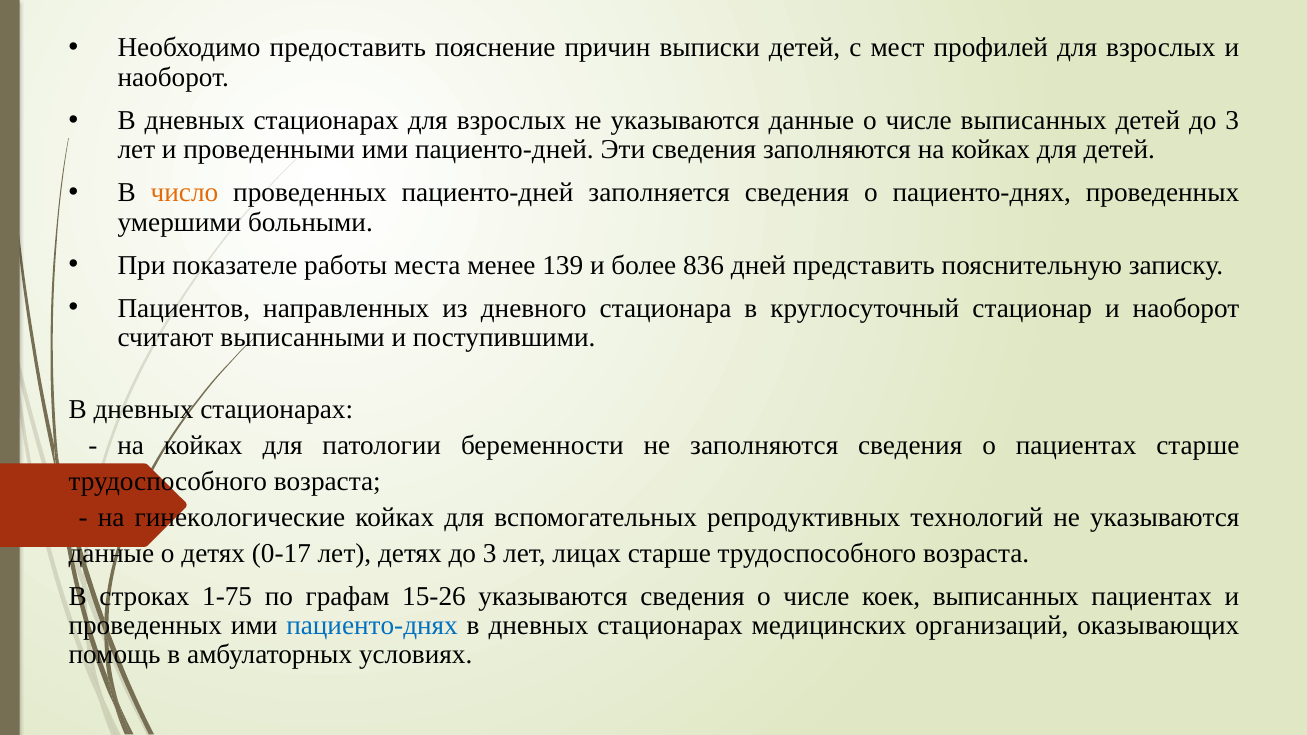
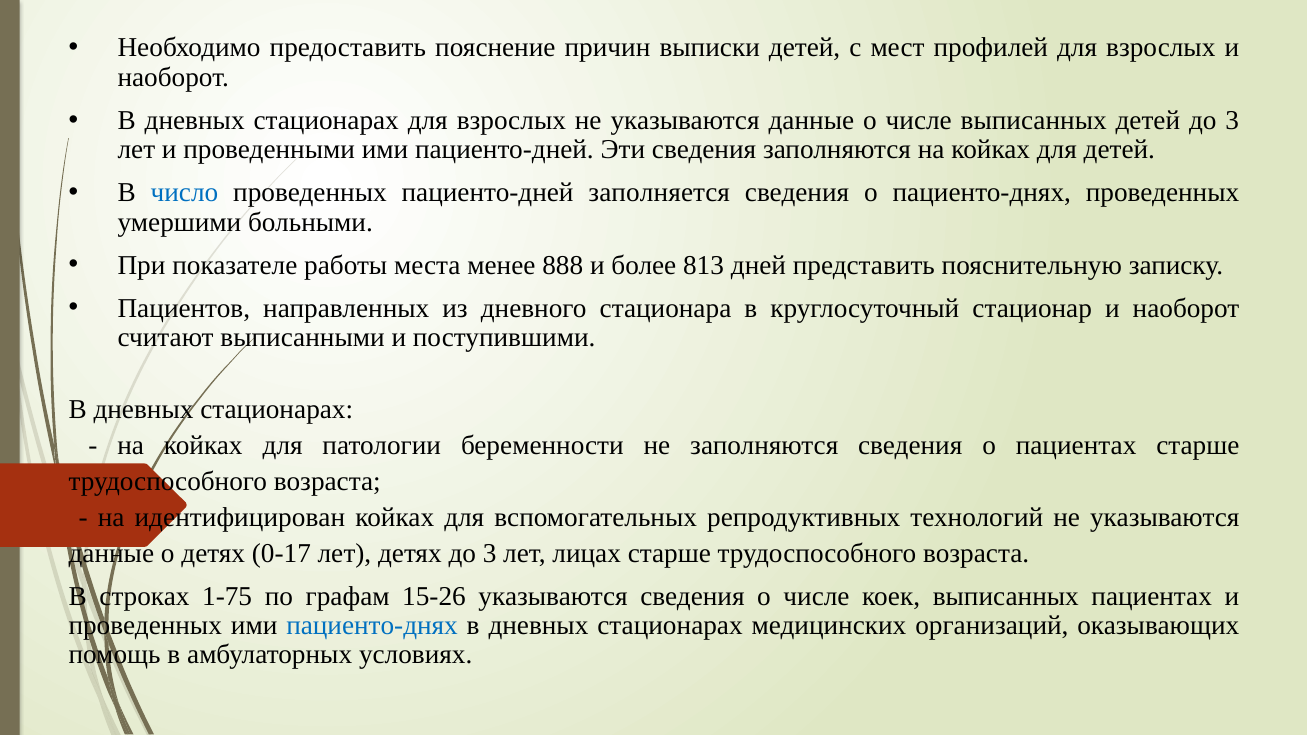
число colour: orange -> blue (184, 193)
139: 139 -> 888 (563, 265)
836: 836 -> 813 (704, 265)
гинекологические: гинекологические -> идентифицирован (240, 518)
